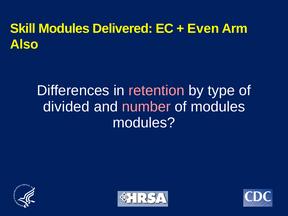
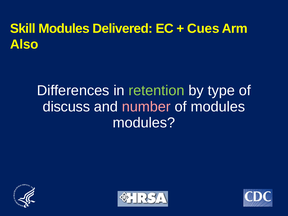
Even: Even -> Cues (203, 29)
retention colour: pink -> light green (157, 91)
divided: divided -> discuss (66, 107)
